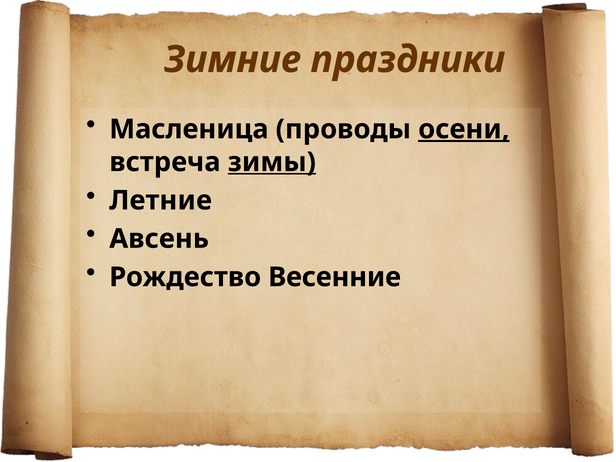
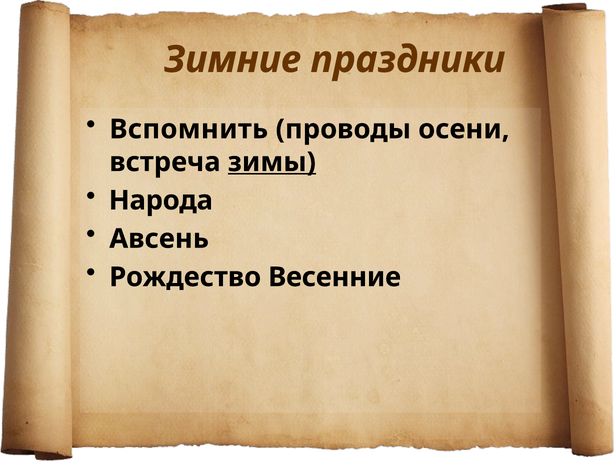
Масленица: Масленица -> Вспомнить (189, 129)
осени underline: present -> none (464, 129)
Летние: Летние -> Народа (161, 200)
